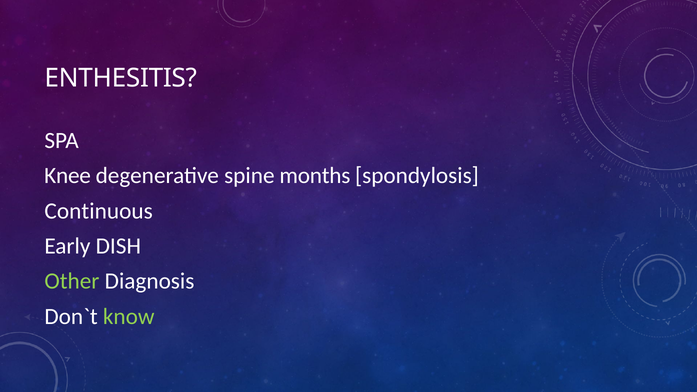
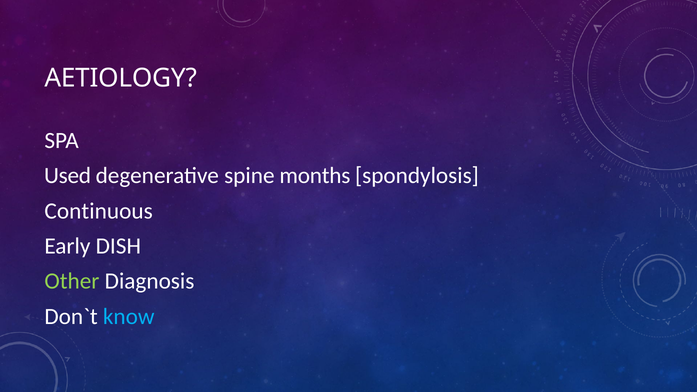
ENTHESITIS: ENTHESITIS -> AETIOLOGY (121, 78)
Knee: Knee -> Used (68, 176)
know colour: light green -> light blue (129, 316)
